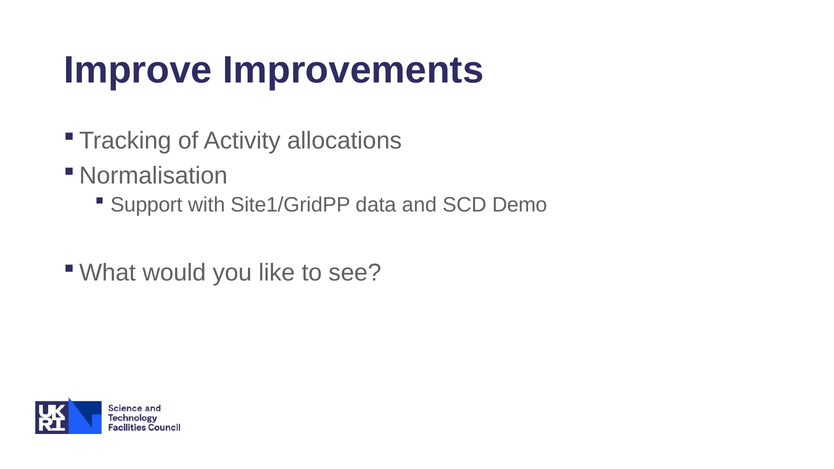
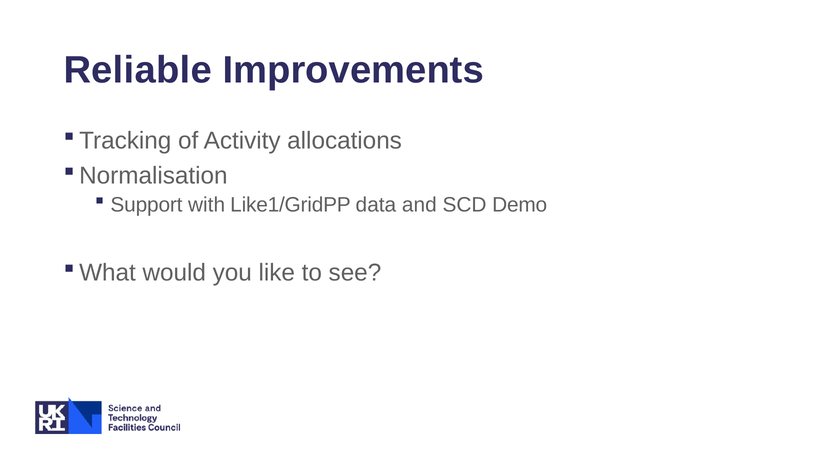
Improve: Improve -> Reliable (138, 70)
Site1/GridPP: Site1/GridPP -> Like1/GridPP (290, 205)
